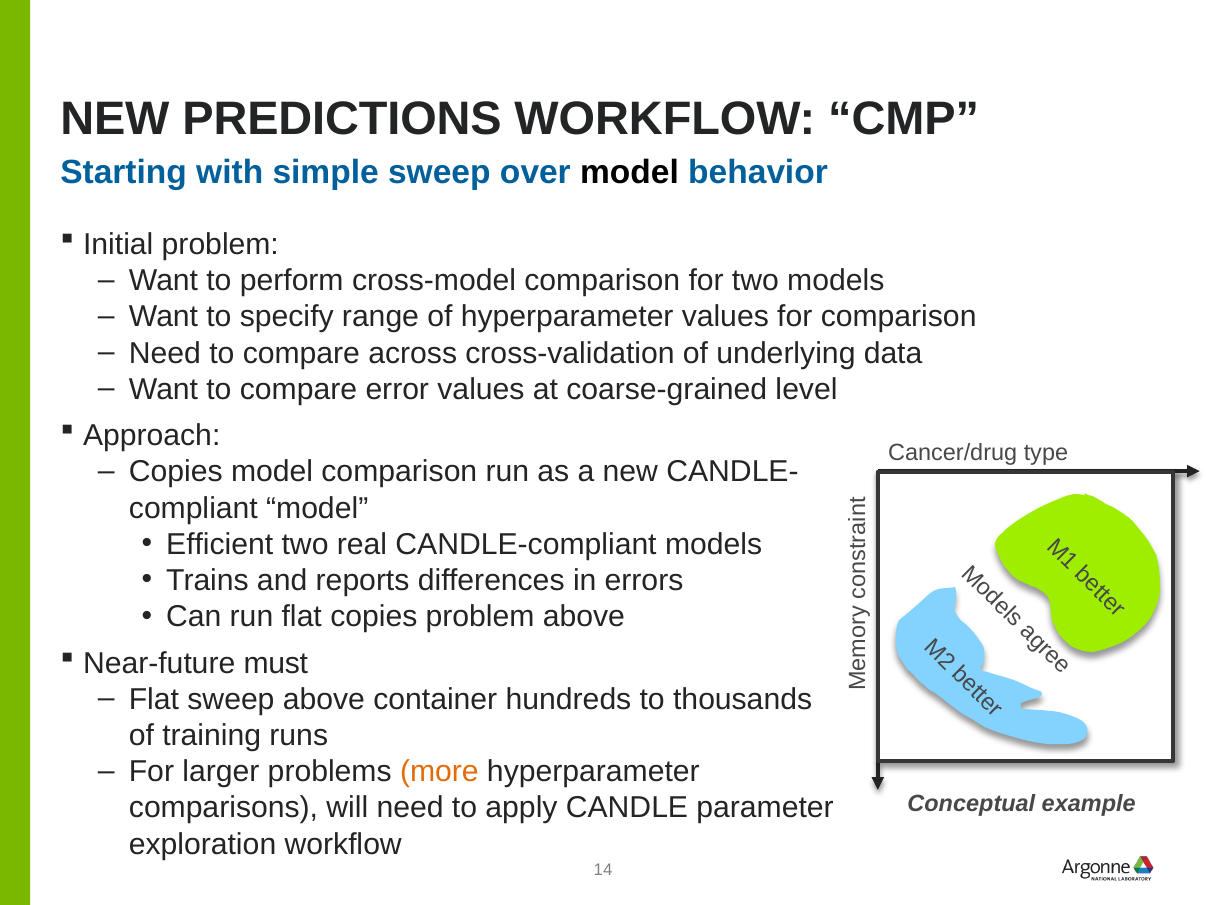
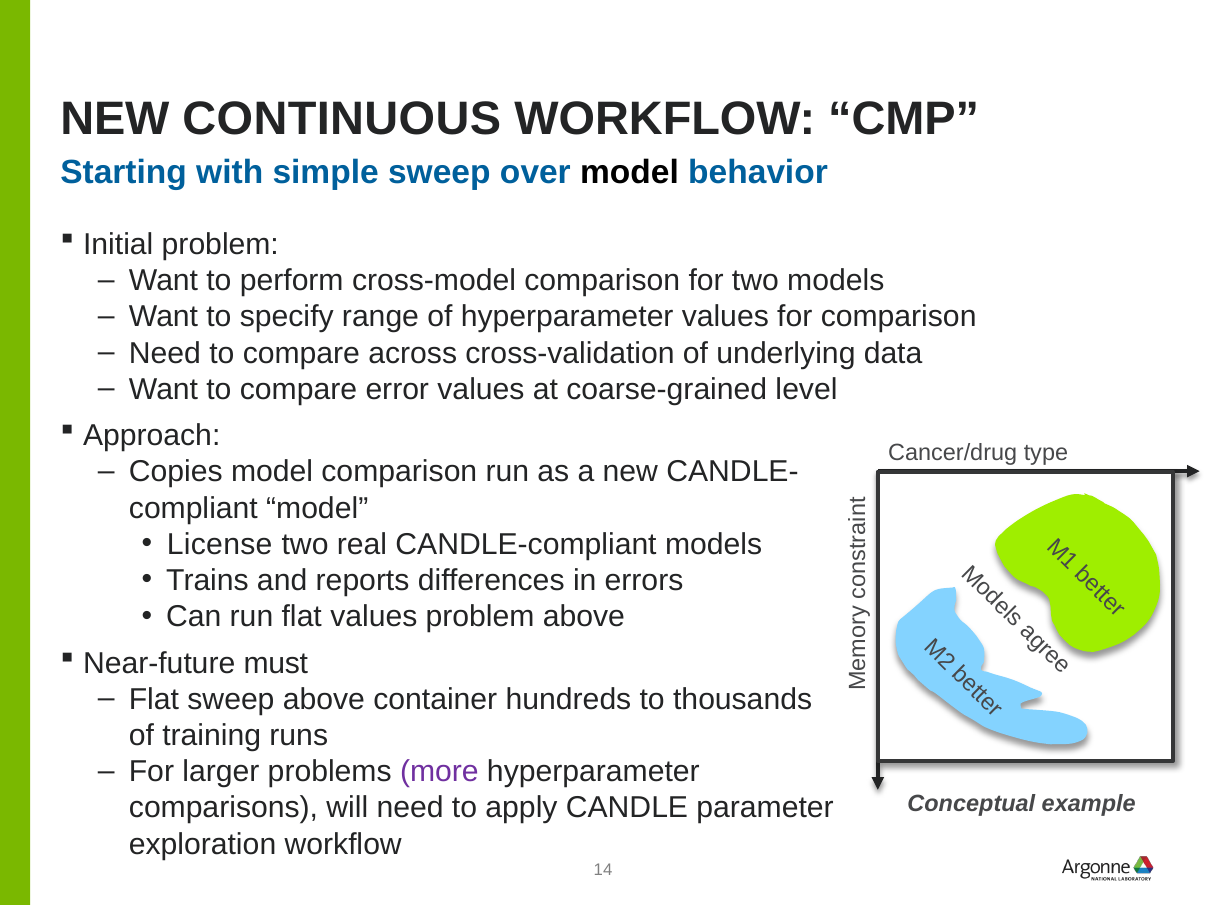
PREDICTIONS: PREDICTIONS -> CONTINUOUS (342, 119)
Efficient: Efficient -> License (220, 544)
flat copies: copies -> values (374, 616)
more colour: orange -> purple (439, 771)
